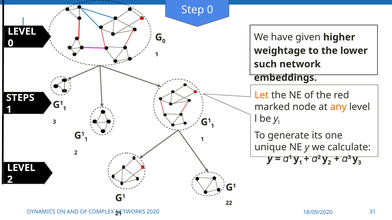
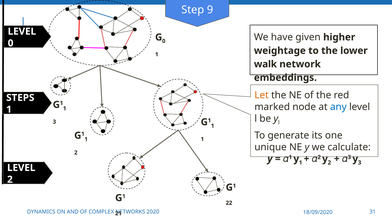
Step 0: 0 -> 9 (210, 10)
such: such -> walk (265, 64)
any colour: orange -> blue (338, 107)
